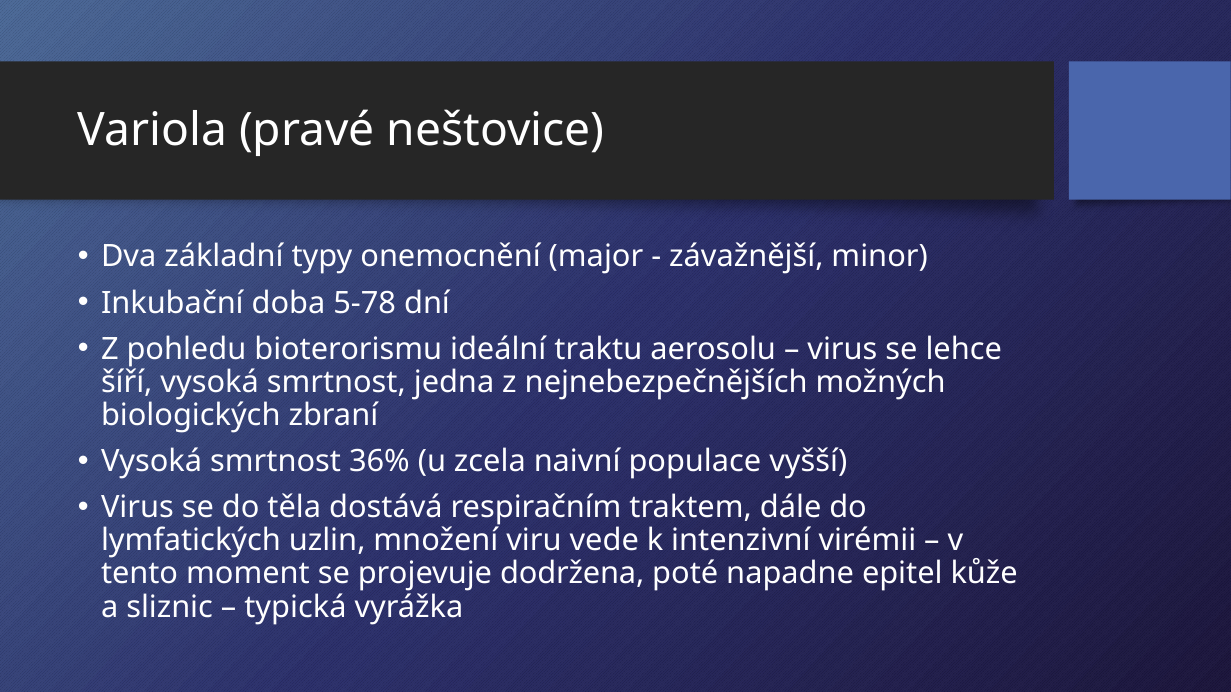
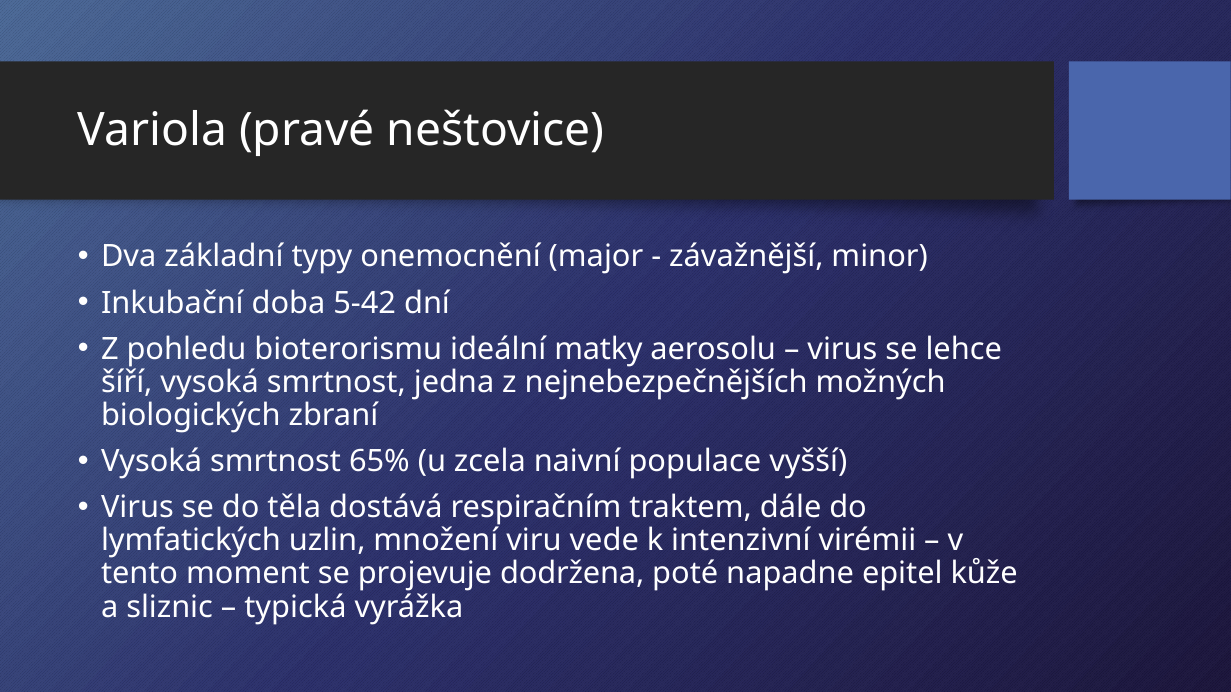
5-78: 5-78 -> 5-42 (365, 303)
traktu: traktu -> matky (599, 349)
36%: 36% -> 65% (379, 462)
